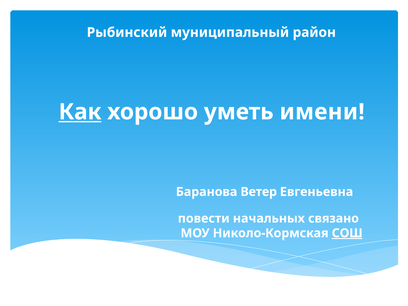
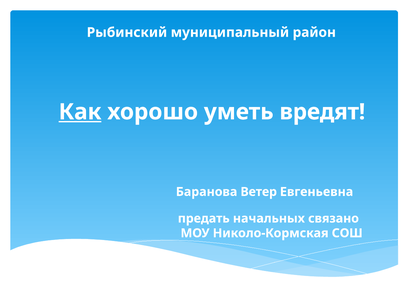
имени: имени -> вредят (322, 112)
повести: повести -> предать (204, 218)
СОШ underline: present -> none (347, 233)
